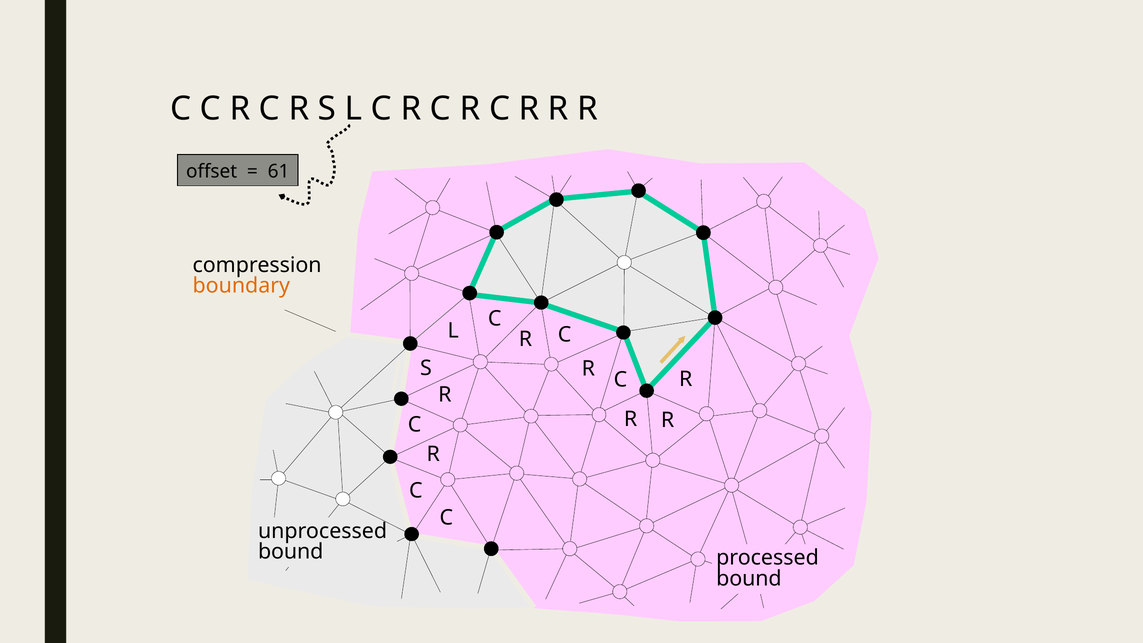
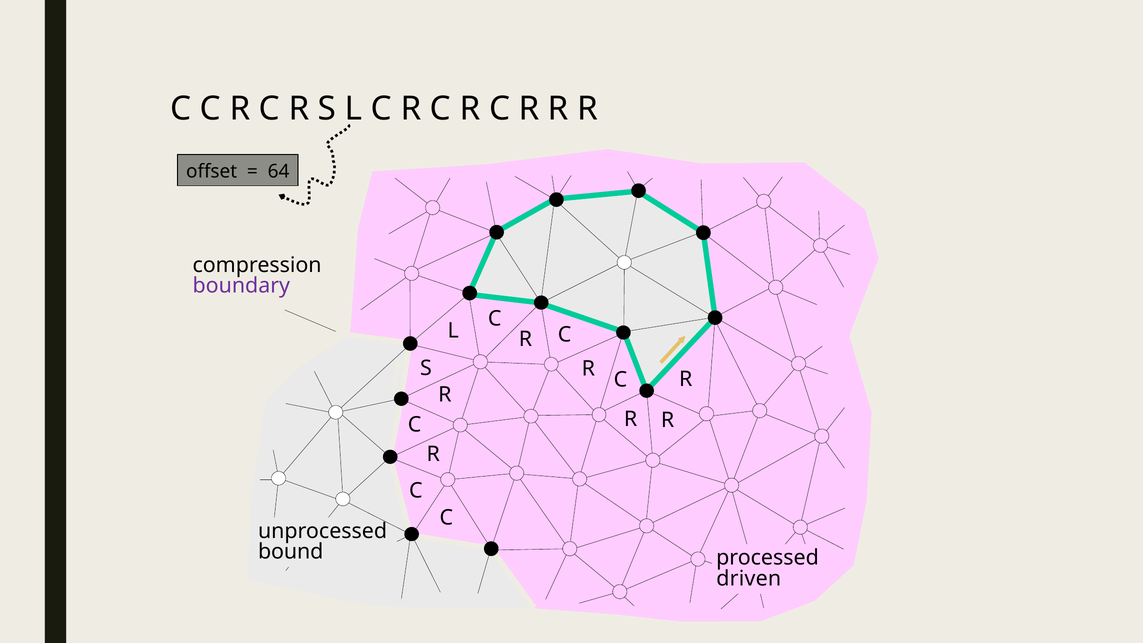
61: 61 -> 64 (279, 171)
boundary colour: orange -> purple (241, 286)
bound: bound -> driven (749, 578)
